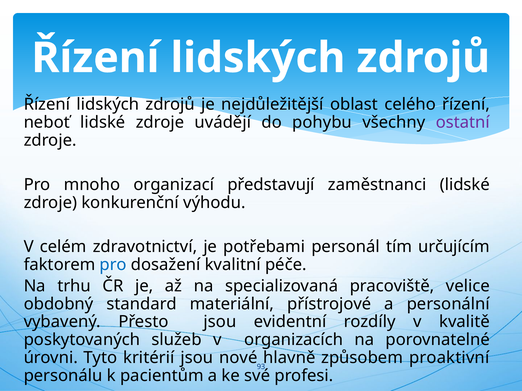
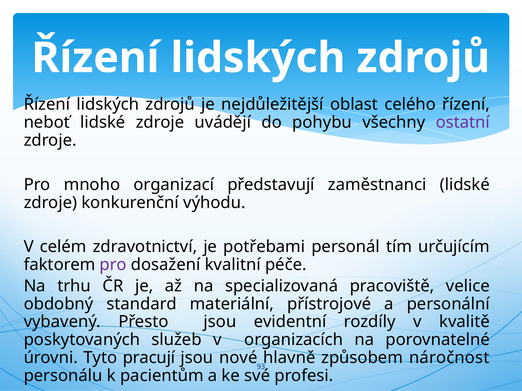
pro colour: blue -> purple (113, 265)
kritérií: kritérií -> pracují (149, 358)
proaktivní: proaktivní -> náročnost (449, 358)
